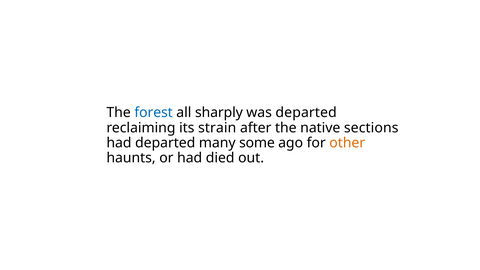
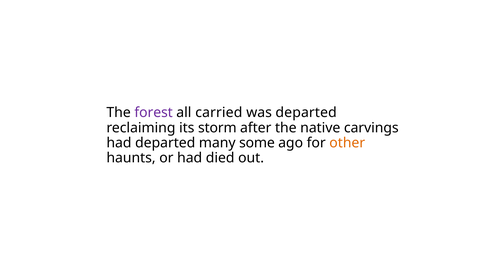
forest colour: blue -> purple (154, 113)
sharply: sharply -> carried (219, 113)
strain: strain -> storm (217, 128)
sections: sections -> carvings (371, 128)
